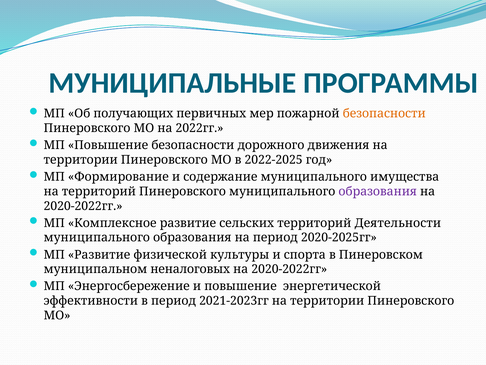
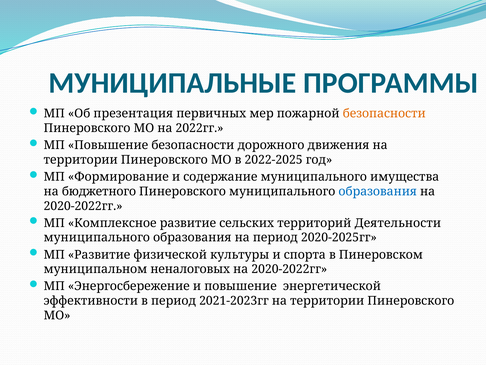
получающих: получающих -> презентация (133, 113)
на территорий: территорий -> бюджетного (99, 191)
образования colour: purple -> blue (378, 191)
